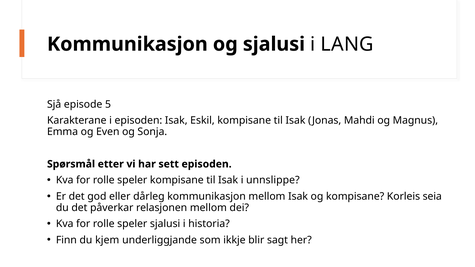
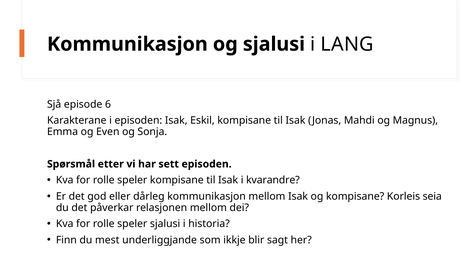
5: 5 -> 6 (108, 104)
unnslippe: unnslippe -> kvarandre (273, 180)
kjem: kjem -> mest (107, 240)
